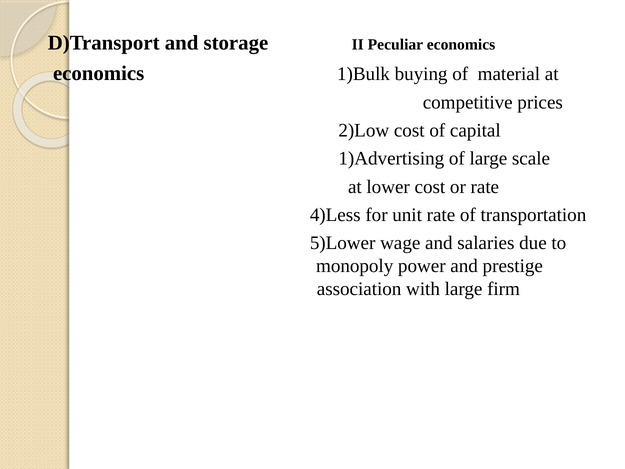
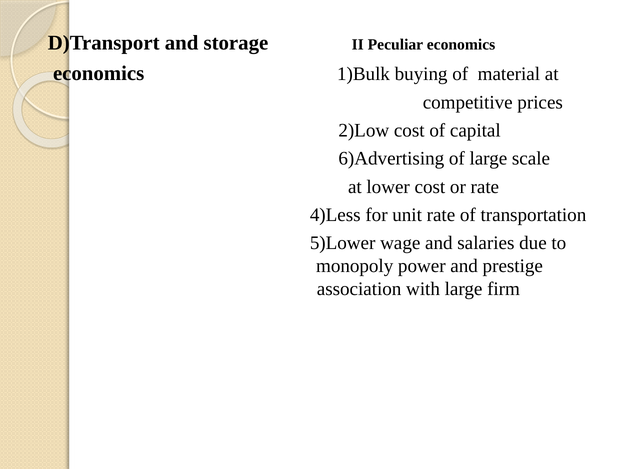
1)Advertising: 1)Advertising -> 6)Advertising (391, 159)
